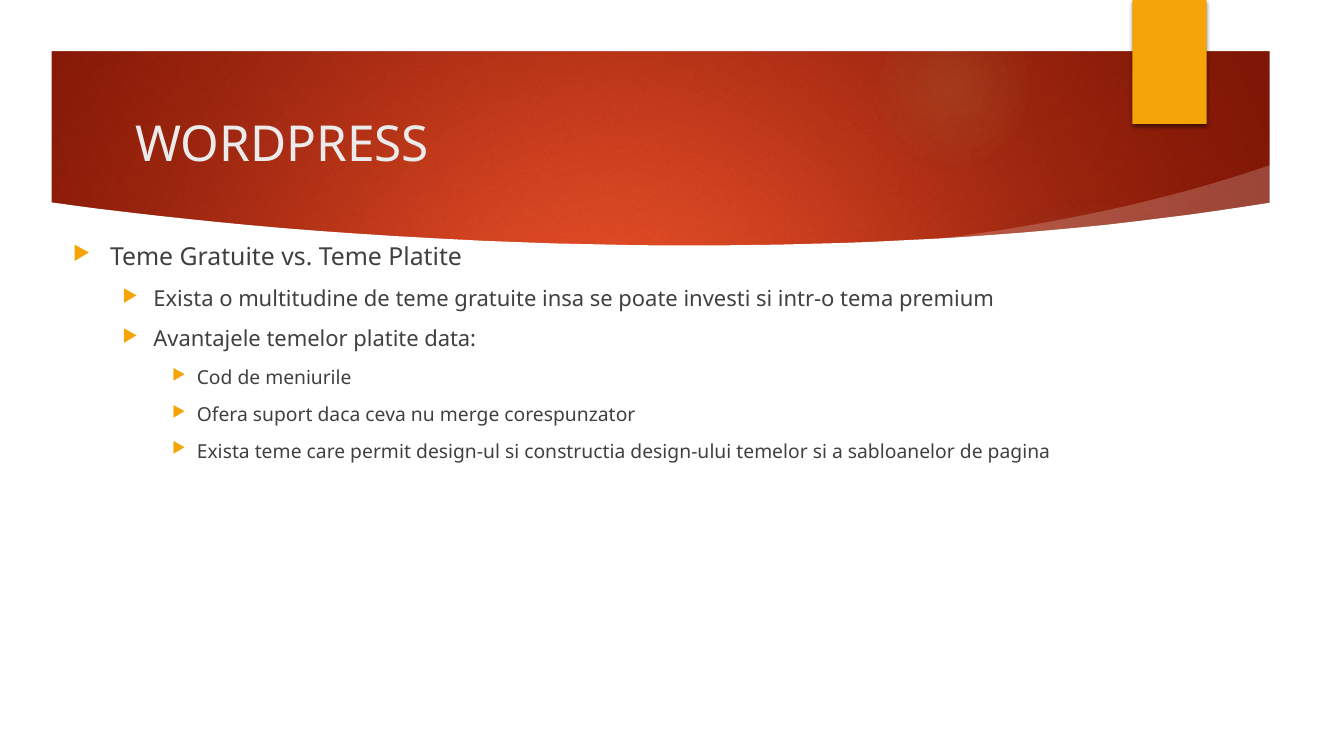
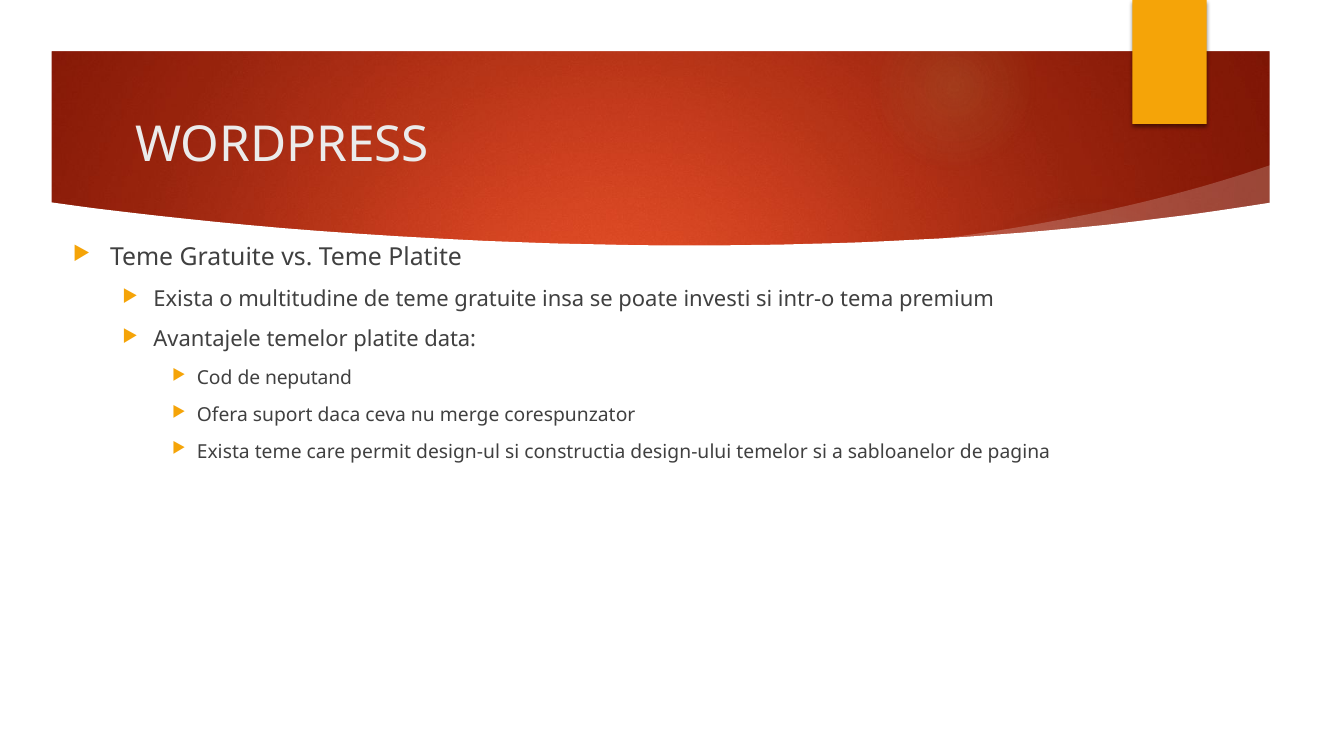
meniurile: meniurile -> neputand (308, 378)
